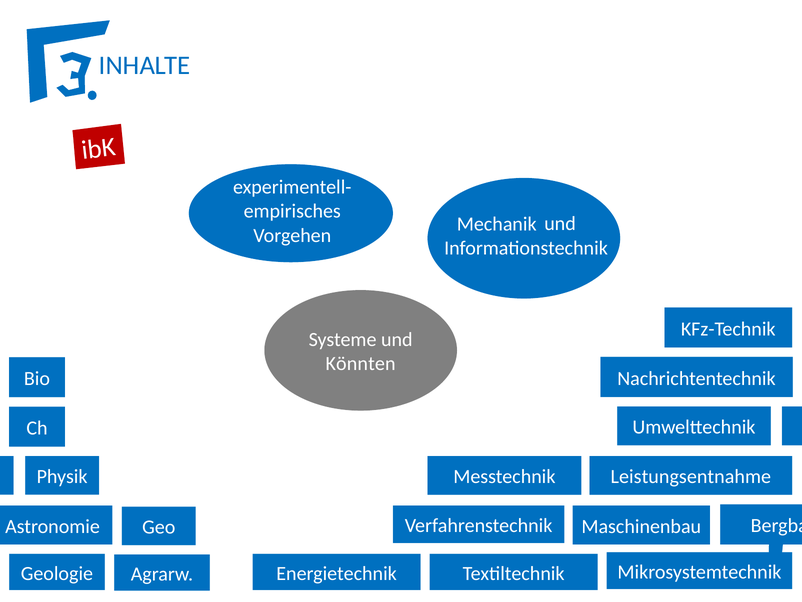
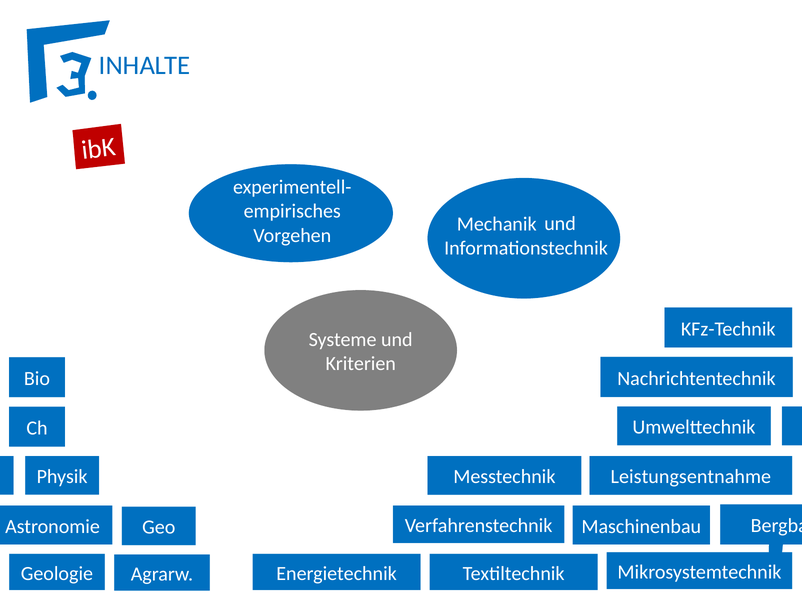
Könnten: Könnten -> Kriterien (361, 363)
